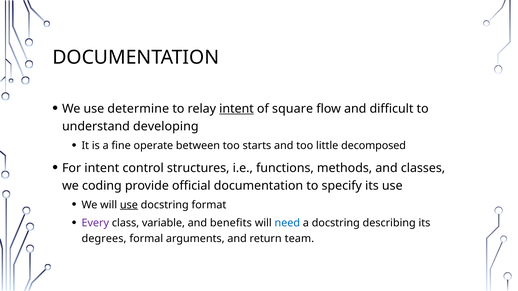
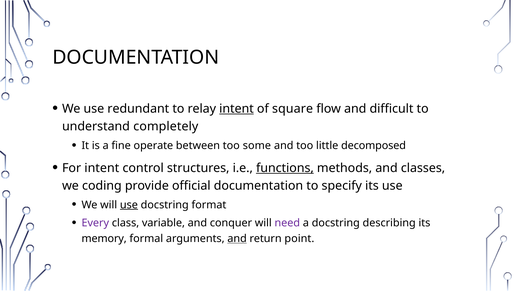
determine: determine -> redundant (138, 109)
developing: developing -> completely (166, 127)
starts: starts -> some (257, 146)
functions underline: none -> present (285, 168)
benefits: benefits -> conquer (231, 223)
need colour: blue -> purple (287, 223)
degrees: degrees -> memory (104, 239)
and underline: none -> present (237, 239)
team: team -> point (299, 239)
